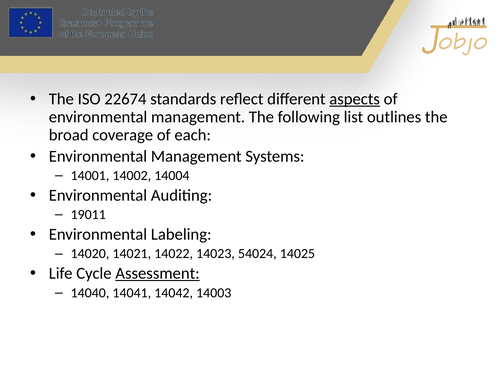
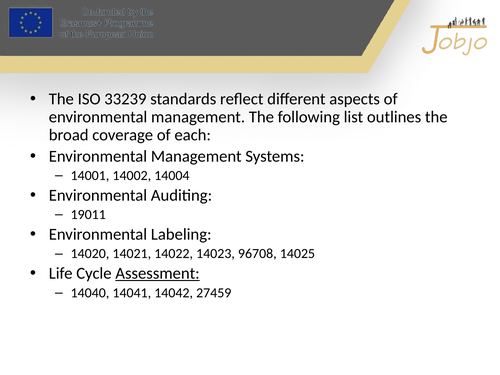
22674: 22674 -> 33239 (125, 99)
aspects underline: present -> none (355, 99)
54024: 54024 -> 96708 (257, 254)
14003: 14003 -> 27459 (214, 293)
